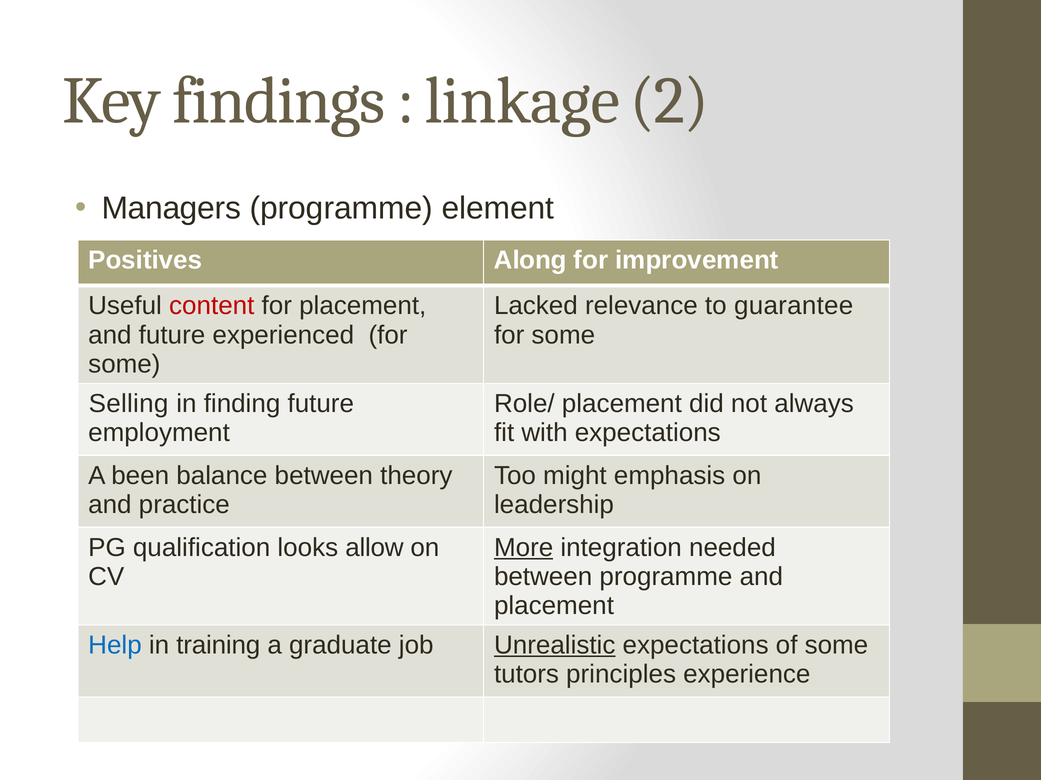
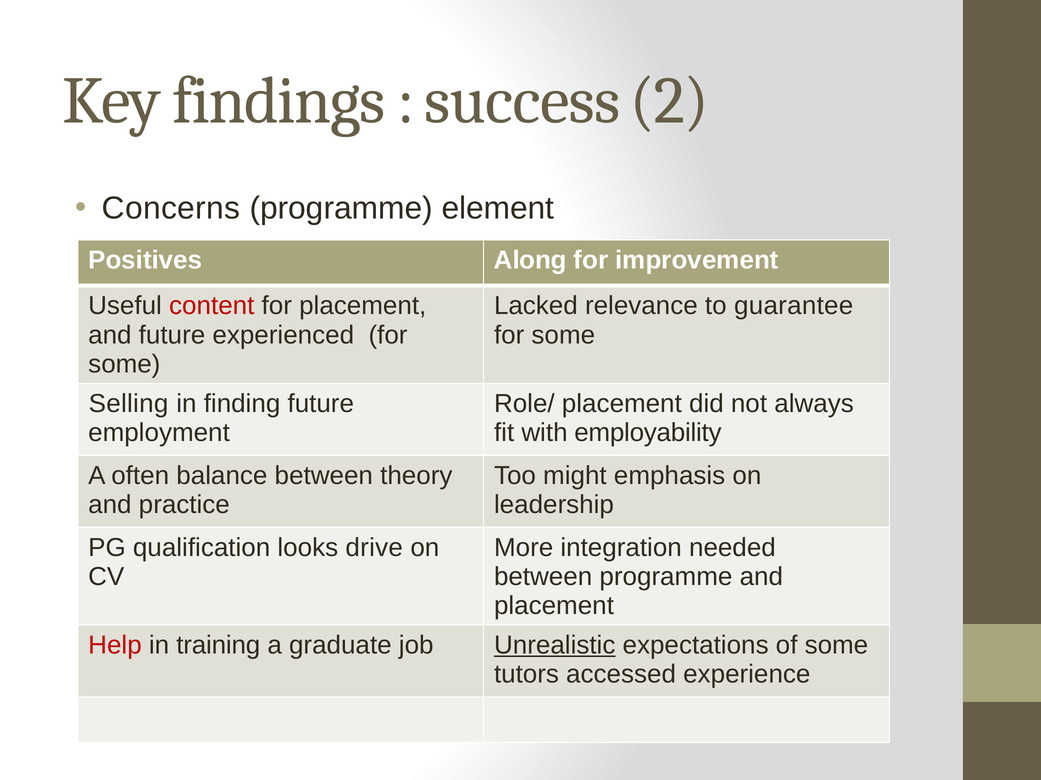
linkage: linkage -> success (522, 101)
Managers: Managers -> Concerns (171, 209)
with expectations: expectations -> employability (648, 433)
been: been -> often (140, 476)
allow: allow -> drive (374, 548)
More underline: present -> none (524, 548)
Help colour: blue -> red (115, 646)
principles: principles -> accessed (621, 675)
